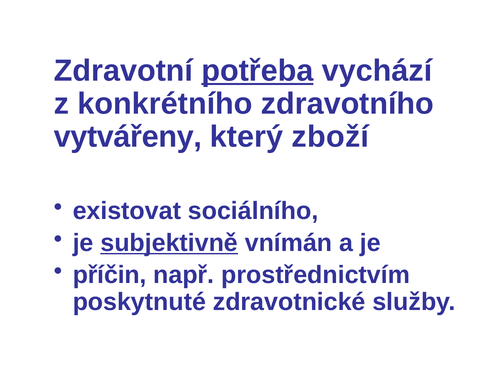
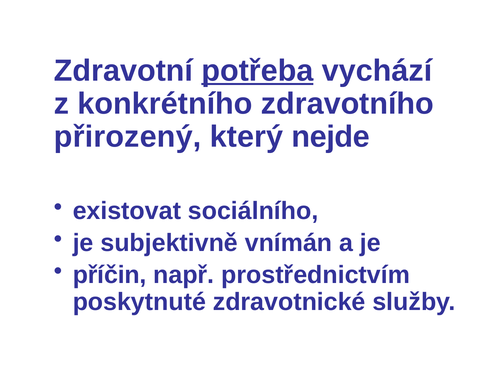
vytvářeny: vytvářeny -> přirozený (128, 137)
zboží: zboží -> nejde (331, 137)
subjektivně underline: present -> none (169, 243)
